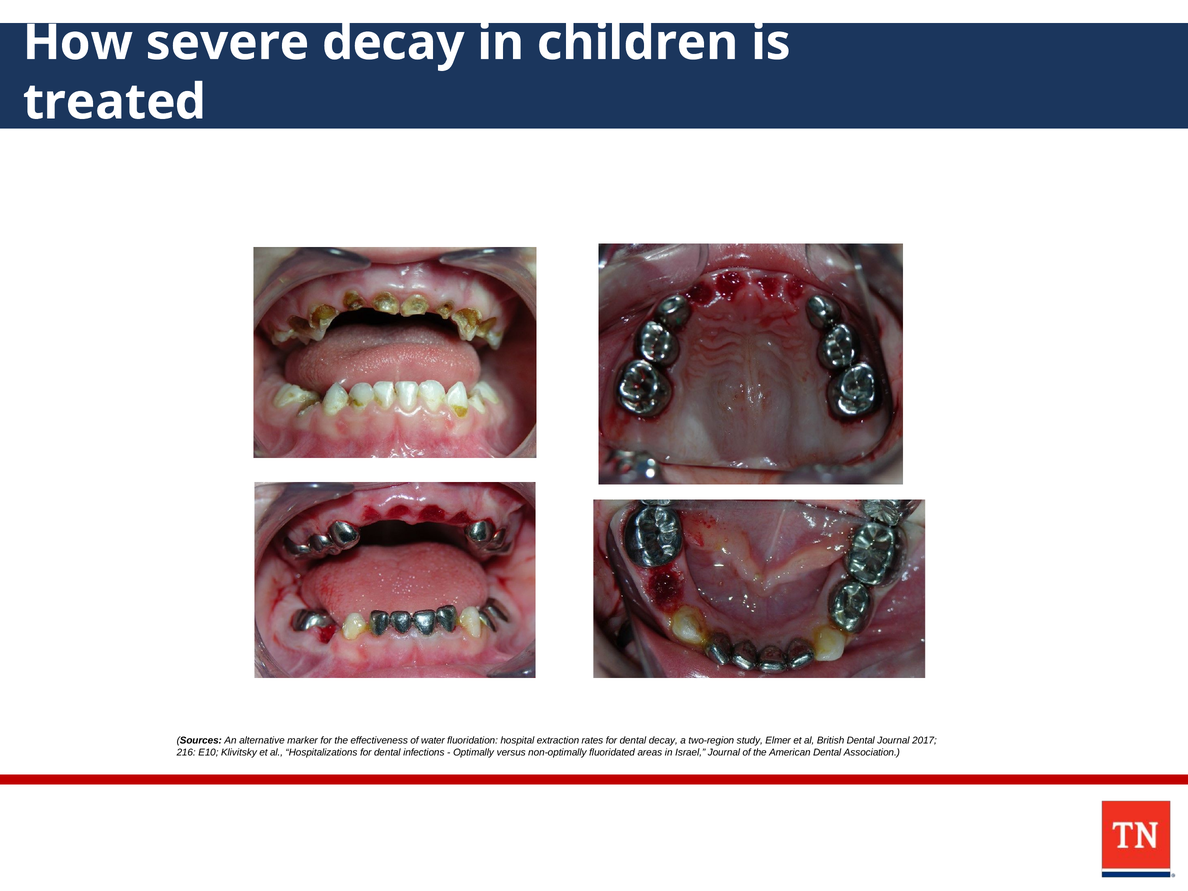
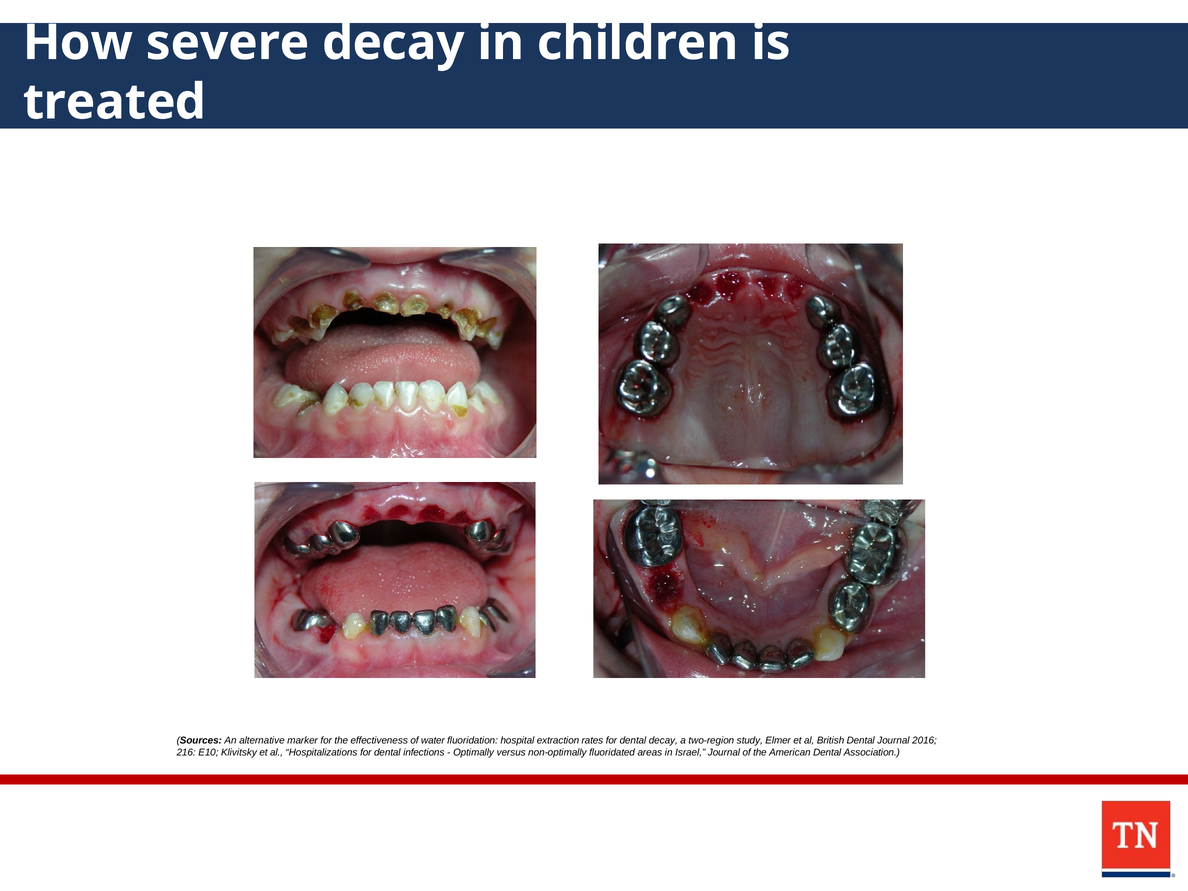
2017: 2017 -> 2016 (925, 741)
